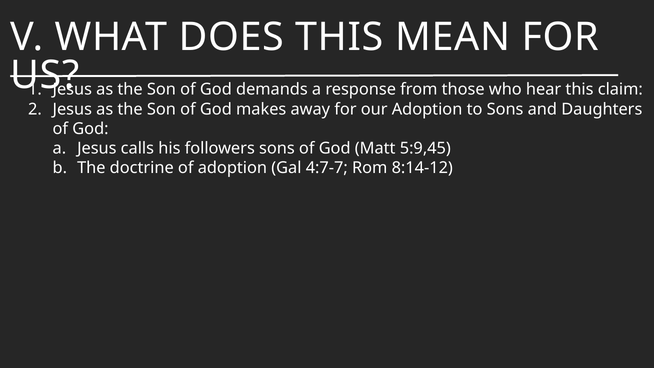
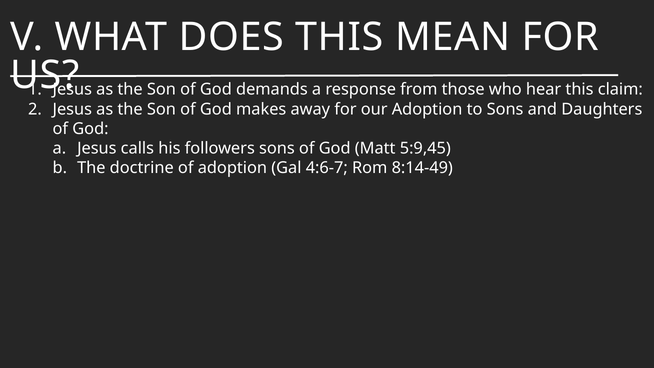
4:7-7: 4:7-7 -> 4:6-7 (327, 168)
8:14-12: 8:14-12 -> 8:14-49 (422, 168)
